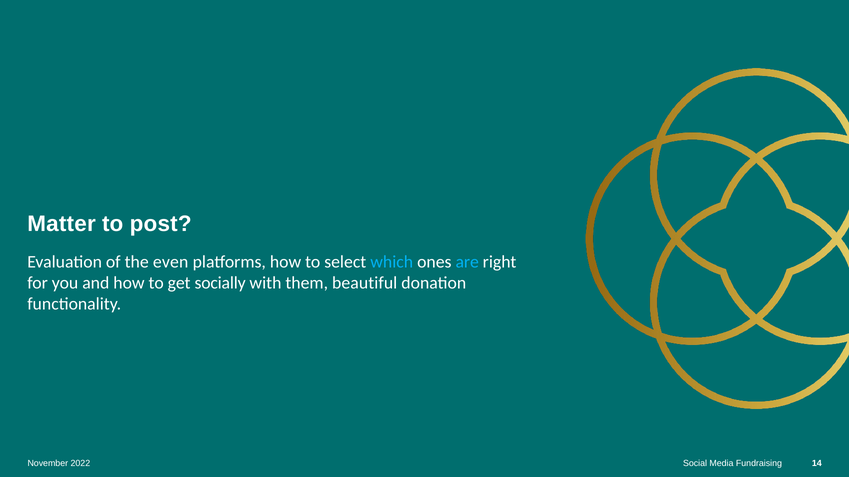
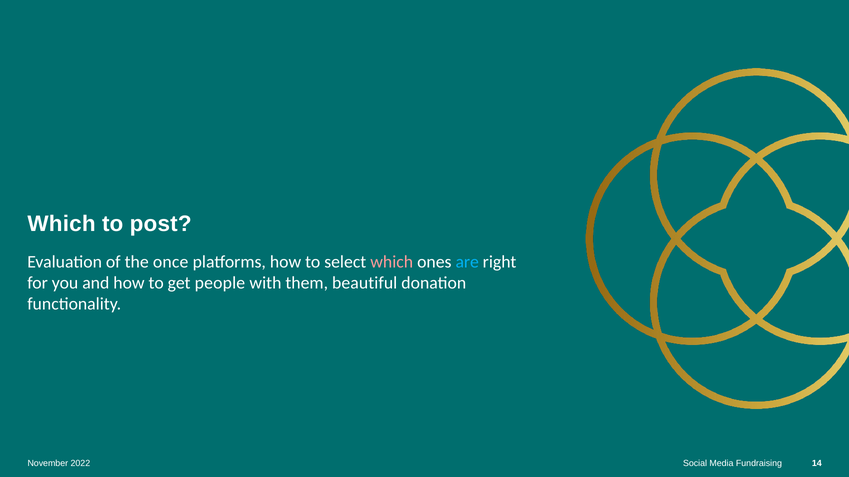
Matter: Matter -> Which (62, 224)
even: even -> once (171, 262)
which colour: light blue -> pink (392, 262)
socially: socially -> people (220, 283)
